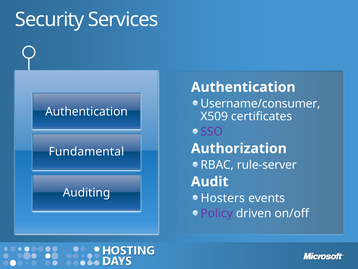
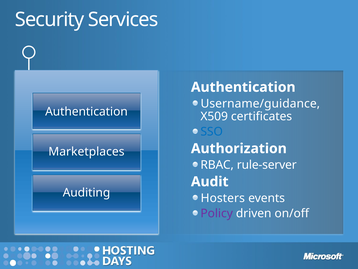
Username/consumer: Username/consumer -> Username/guidance (260, 103)
SSO colour: purple -> blue (212, 132)
Fundamental: Fundamental -> Marketplaces (86, 151)
